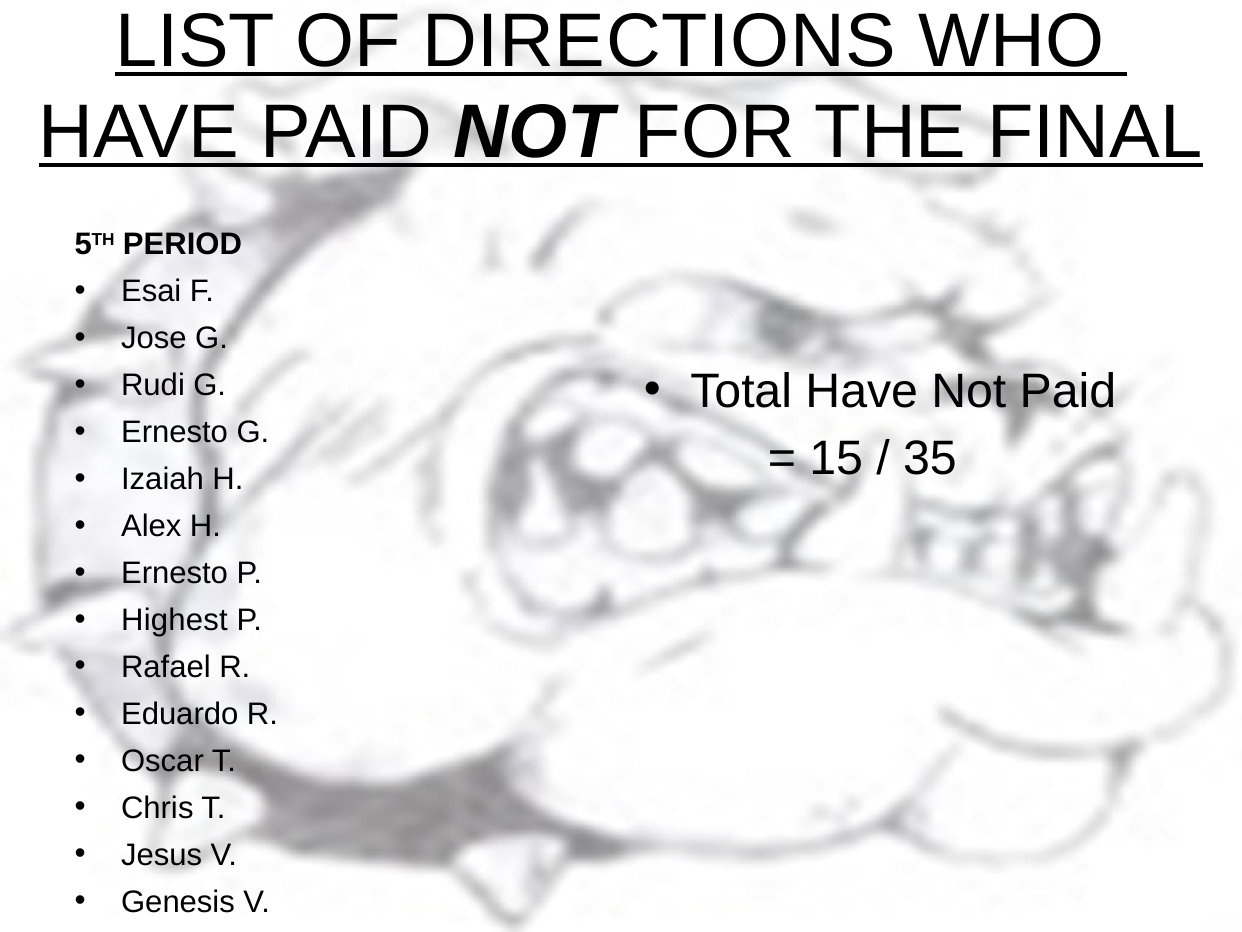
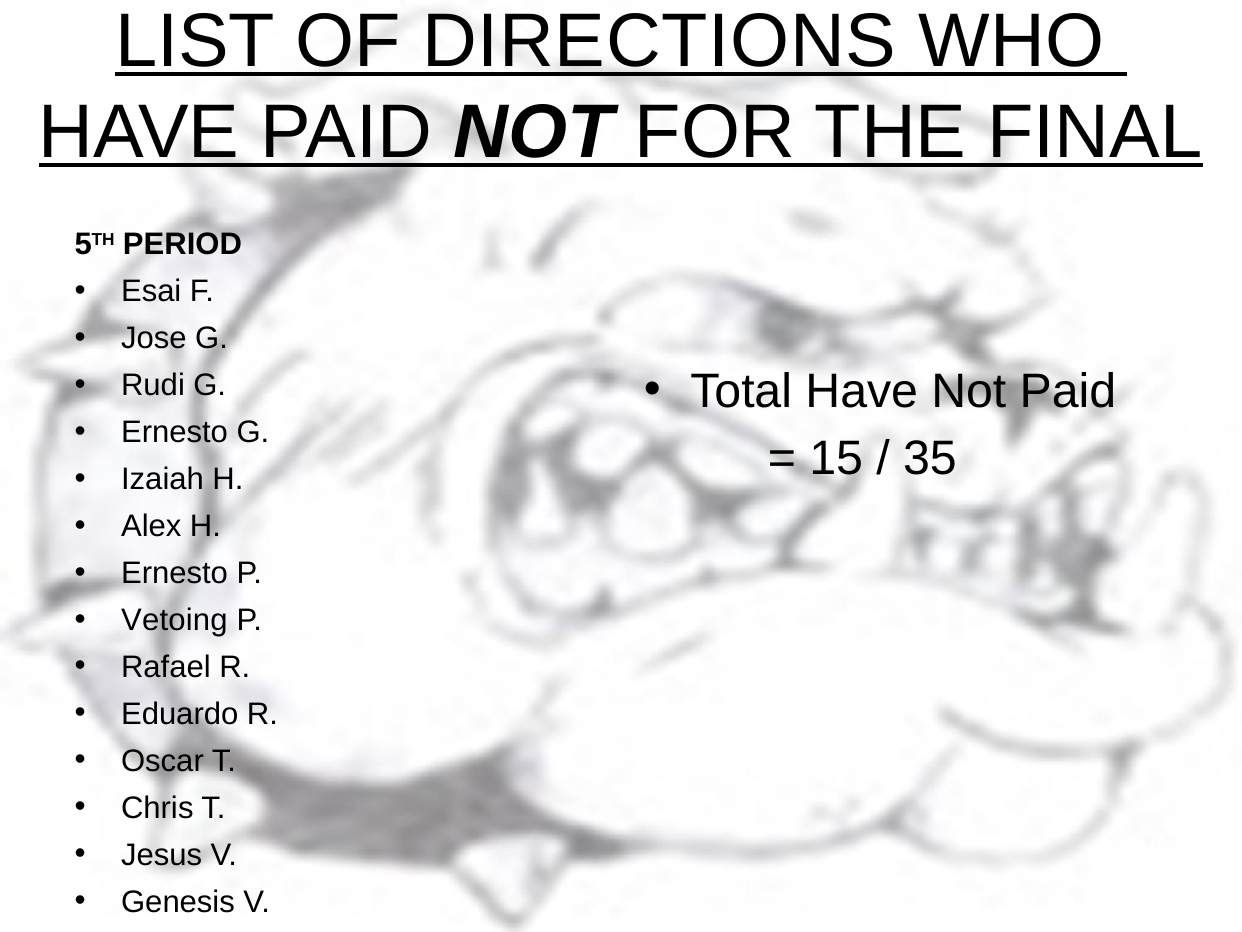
Highest: Highest -> Vetoing (174, 620)
